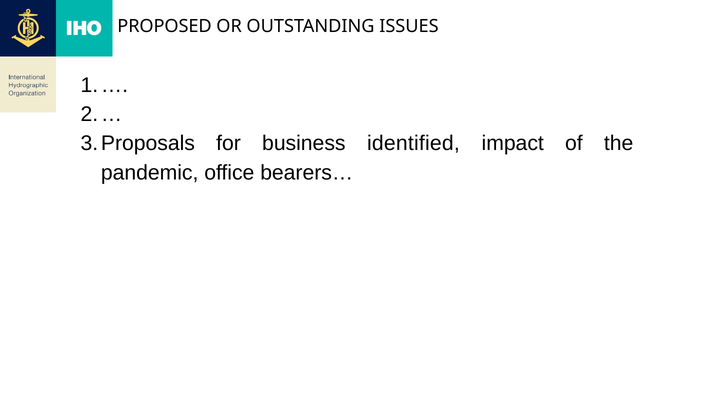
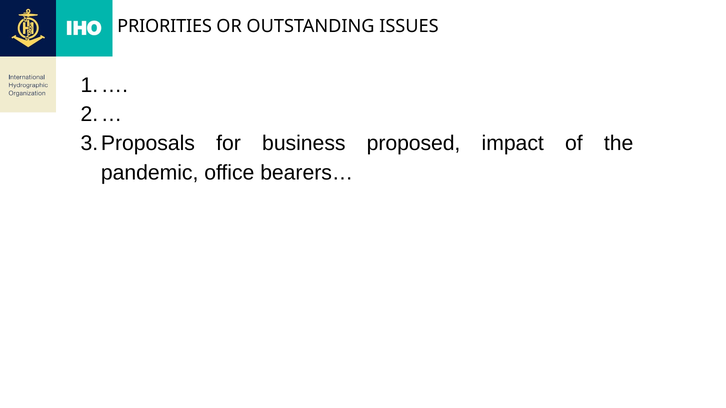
PROPOSED: PROPOSED -> PRIORITIES (165, 26)
identified: identified -> proposed (414, 144)
